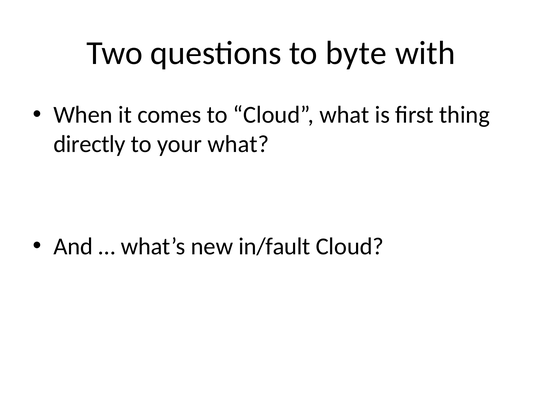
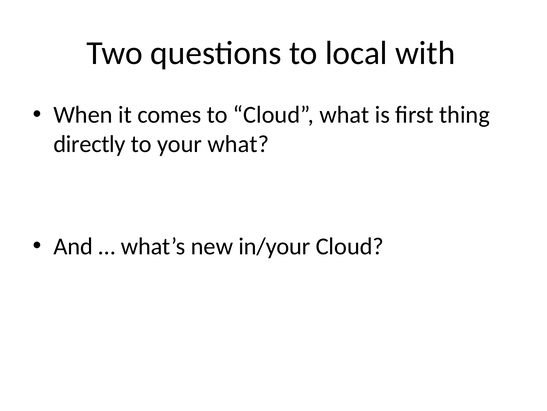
byte: byte -> local (356, 53)
in/fault: in/fault -> in/your (274, 246)
